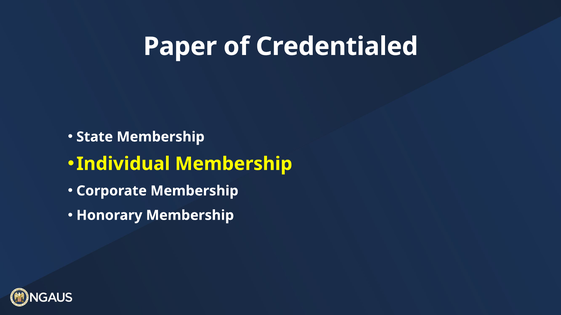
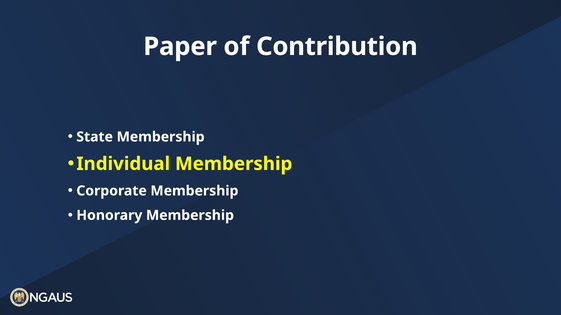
Credentialed: Credentialed -> Contribution (337, 47)
